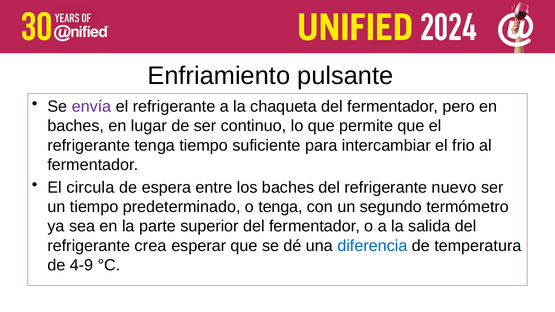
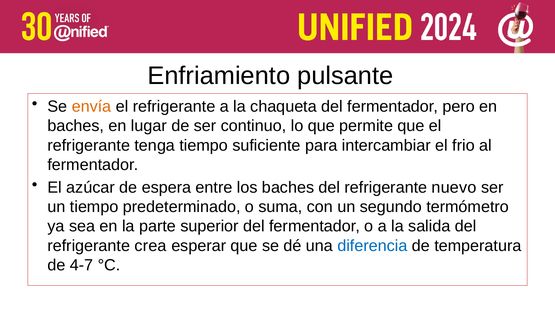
envía colour: purple -> orange (91, 107)
circula: circula -> azúcar (91, 188)
o tenga: tenga -> suma (280, 207)
4-9: 4-9 -> 4-7 (82, 265)
